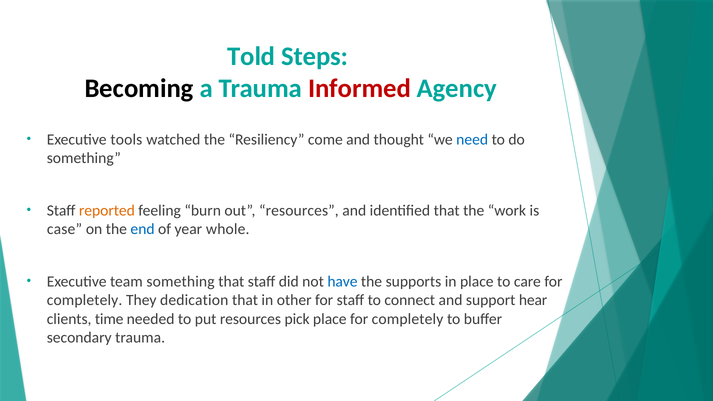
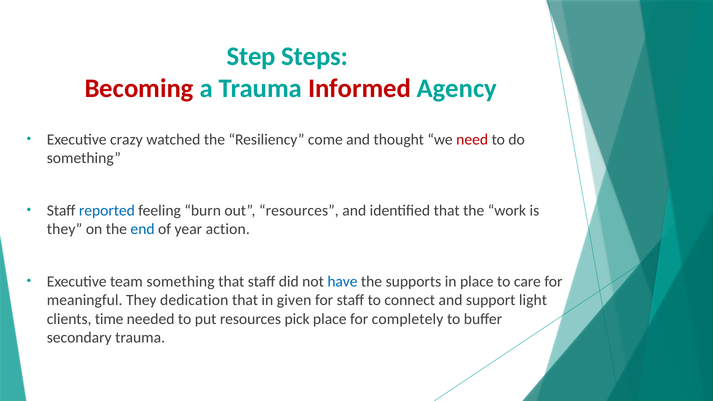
Told: Told -> Step (251, 56)
Becoming colour: black -> red (139, 88)
tools: tools -> crazy (126, 139)
need colour: blue -> red (472, 139)
reported colour: orange -> blue (107, 210)
case: case -> they (65, 229)
whole: whole -> action (228, 229)
completely: completely -> meaningful (85, 300)
other: other -> given (294, 300)
hear: hear -> light (533, 300)
